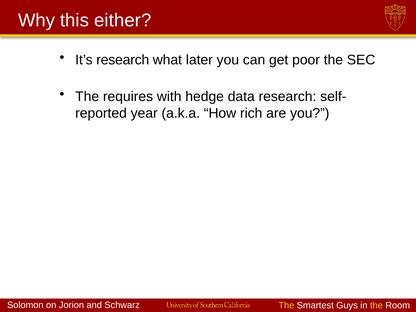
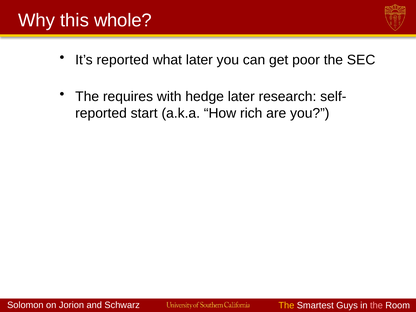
either: either -> whole (123, 20)
It’s research: research -> reported (123, 60)
hedge data: data -> later (241, 97)
year: year -> start (144, 113)
the colour: yellow -> pink (376, 306)
